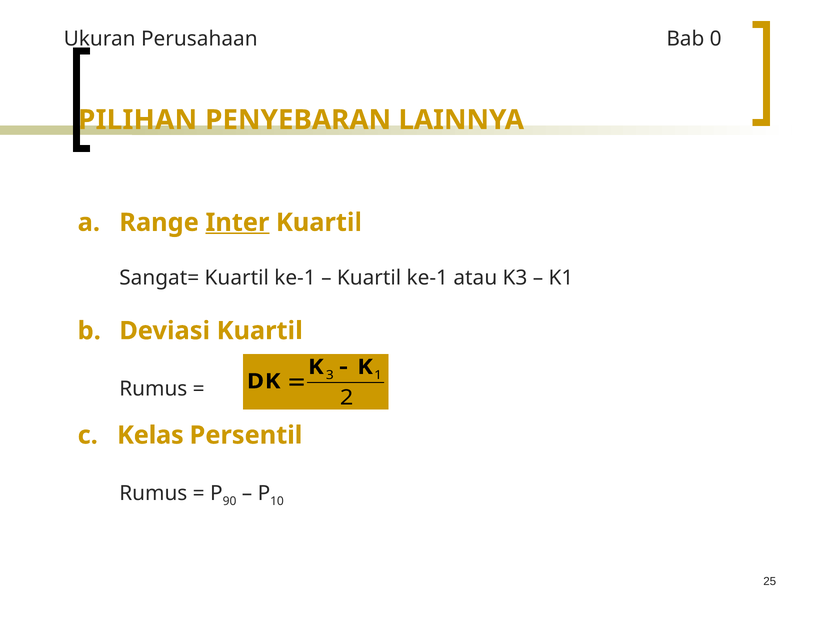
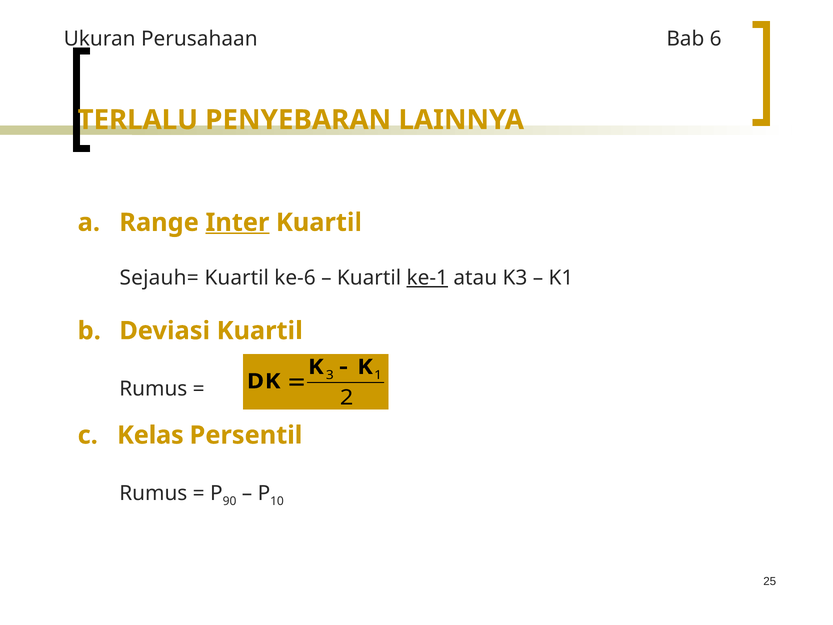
0: 0 -> 6 (716, 39)
PILIHAN: PILIHAN -> TERLALU (138, 120)
Sangat=: Sangat= -> Sejauh= (159, 278)
ke-1: ke-1 -> ke-6 (295, 278)
ke-1 underline: none -> present (427, 278)
